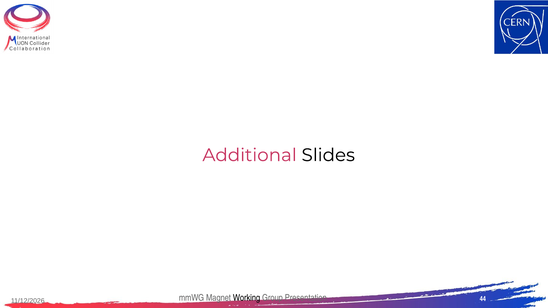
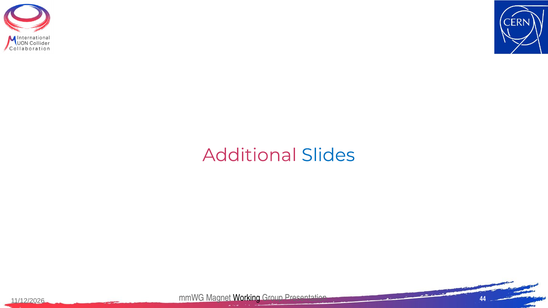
Slides colour: black -> blue (328, 155)
